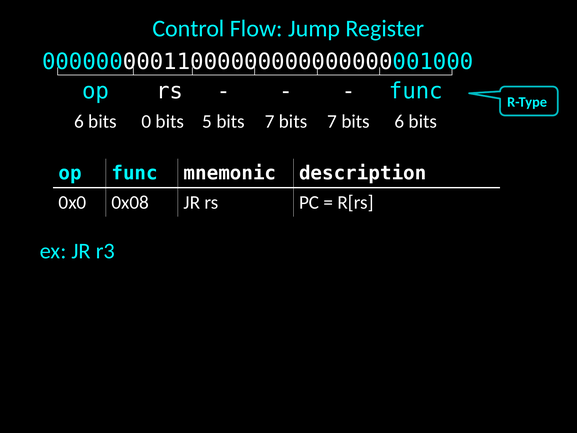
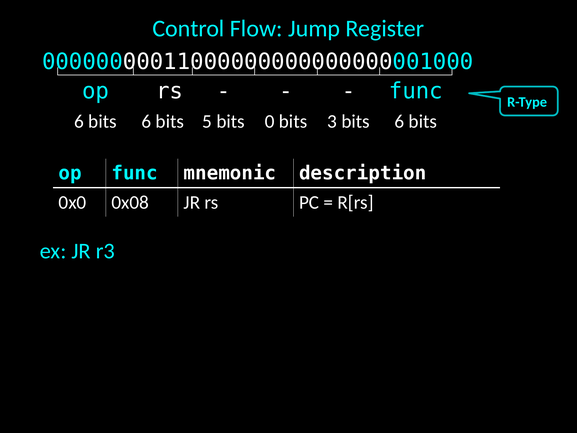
6 bits 0: 0 -> 6 (146, 121)
5 bits 7: 7 -> 0 (270, 121)
7: 7 -> 3 (332, 121)
